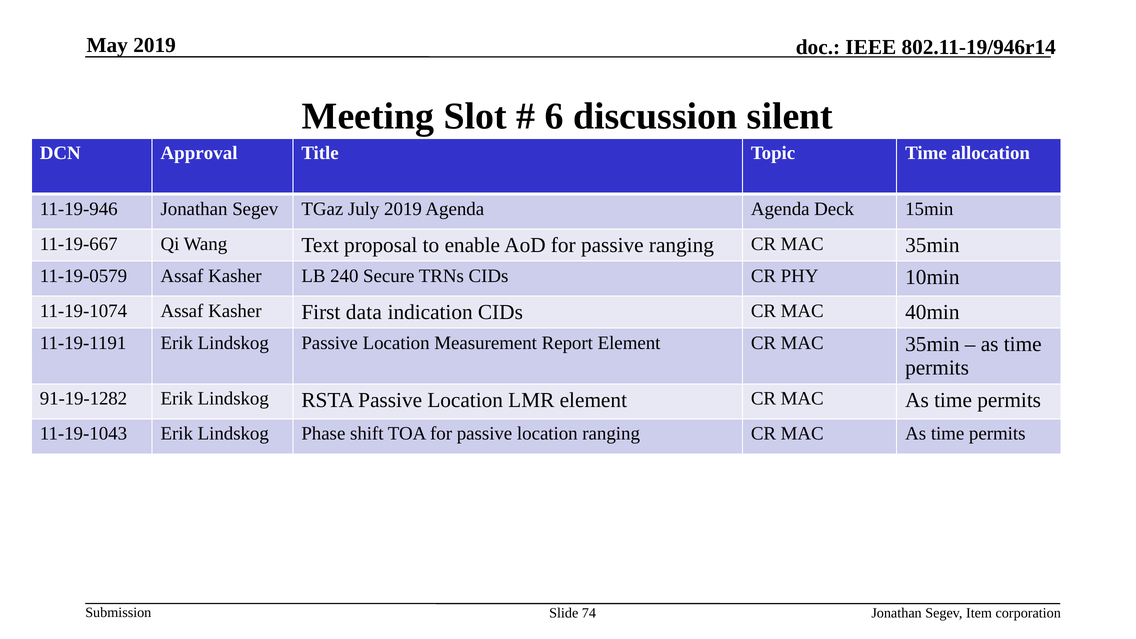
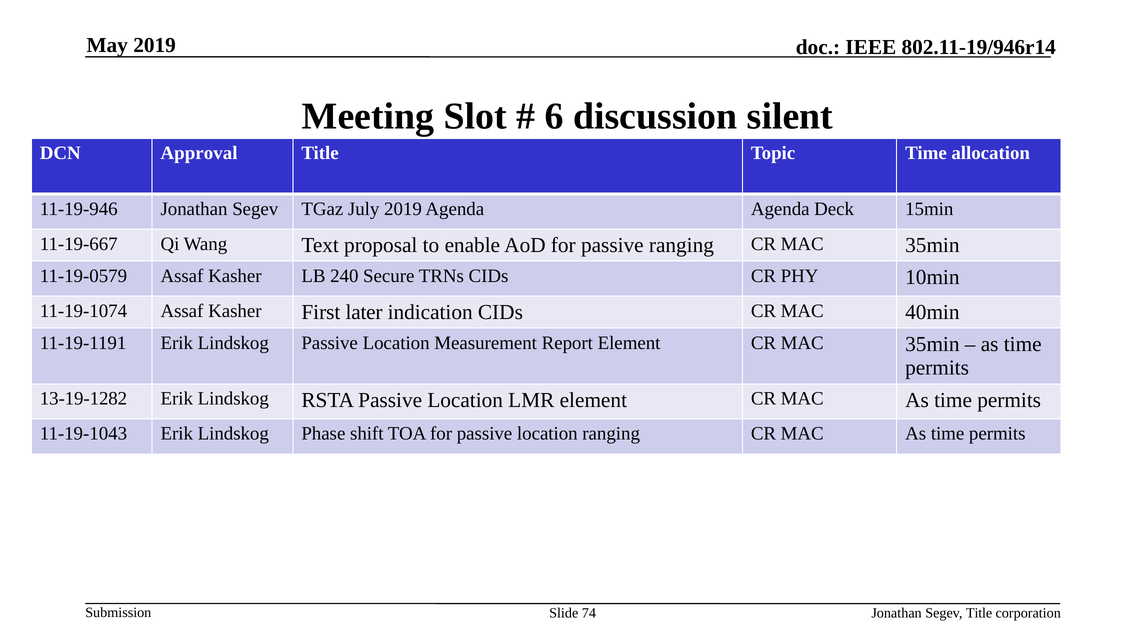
data: data -> later (364, 312)
91-19-1282: 91-19-1282 -> 13-19-1282 (83, 399)
Segev Item: Item -> Title (979, 613)
